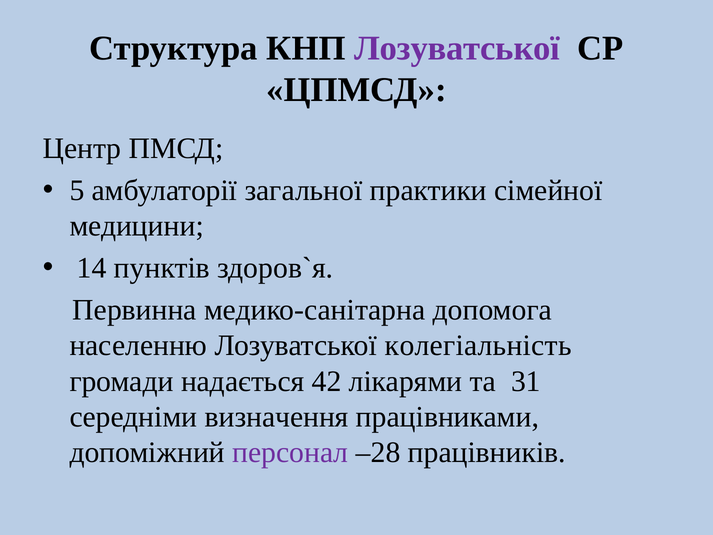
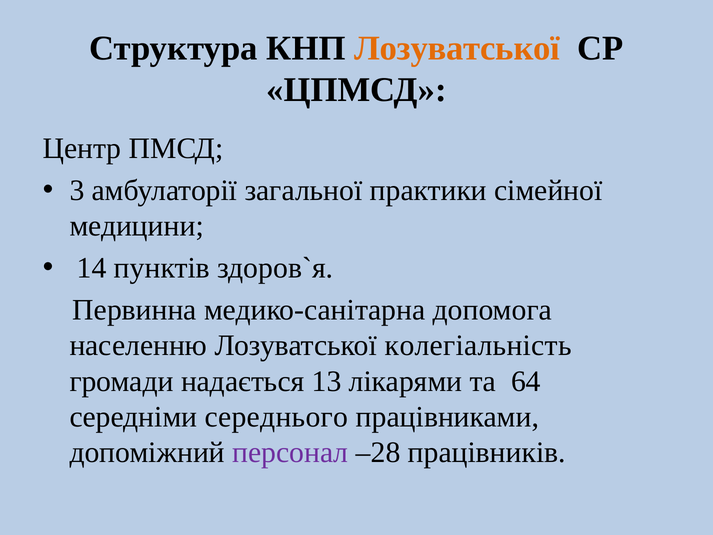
Лозуватської colour: purple -> orange (457, 48)
5: 5 -> 3 (77, 190)
42: 42 -> 13 (327, 381)
31: 31 -> 64 (526, 381)
визначення: визначення -> середнього (276, 417)
